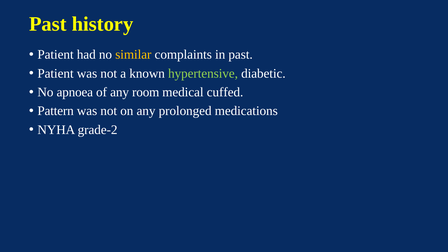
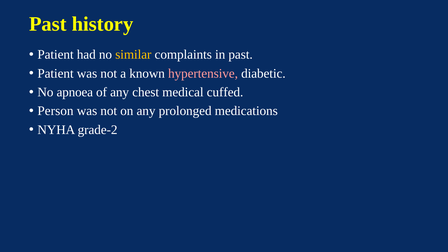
hypertensive colour: light green -> pink (203, 73)
room: room -> chest (146, 92)
Pattern: Pattern -> Person (55, 111)
